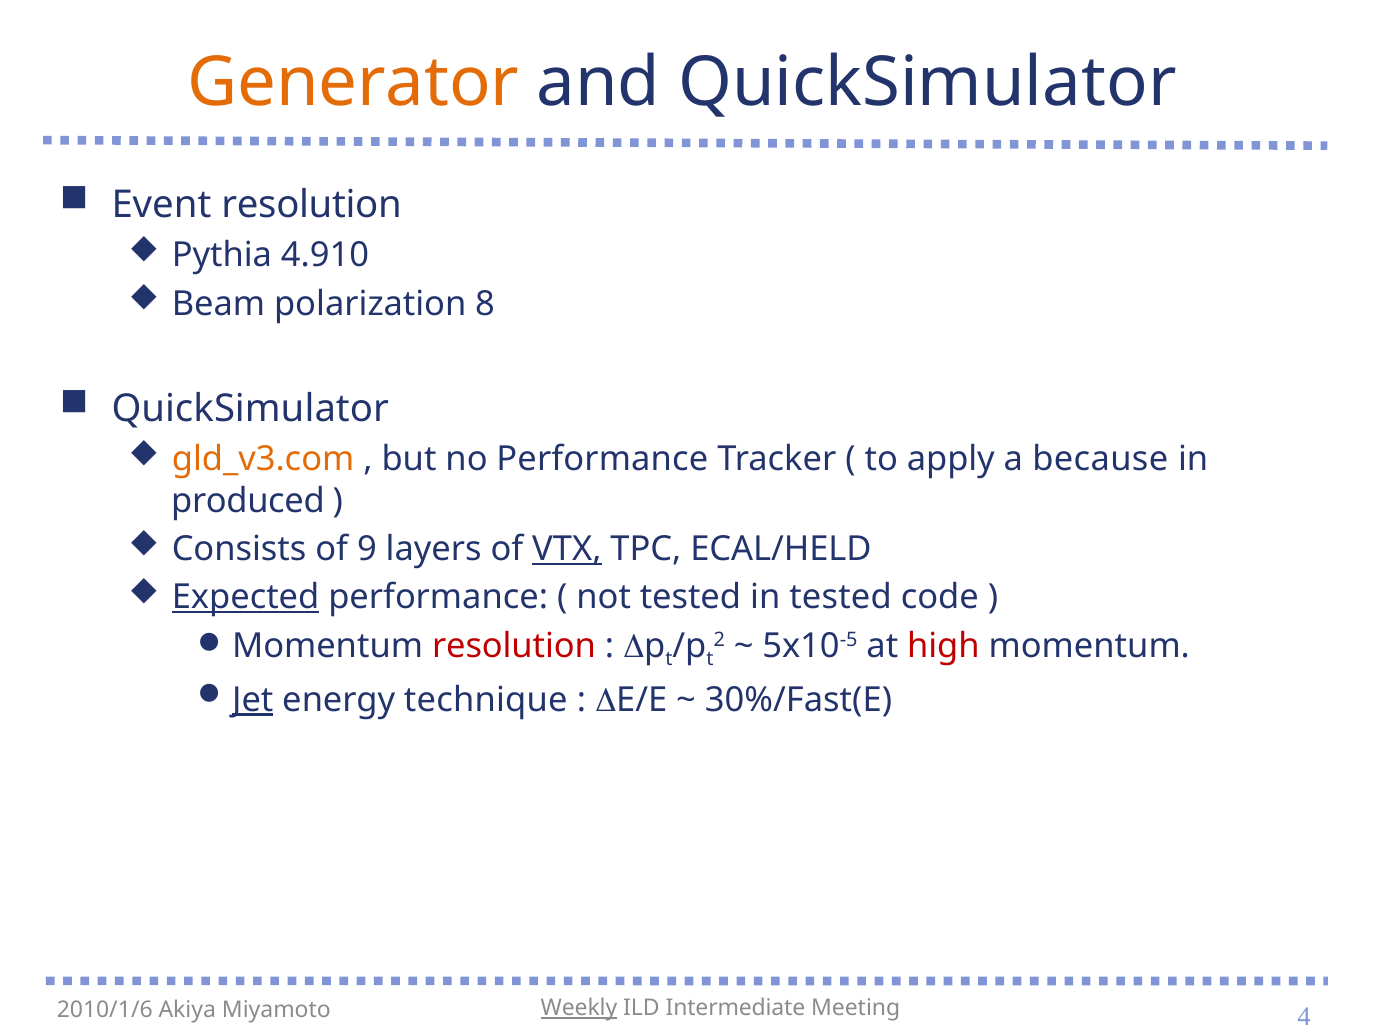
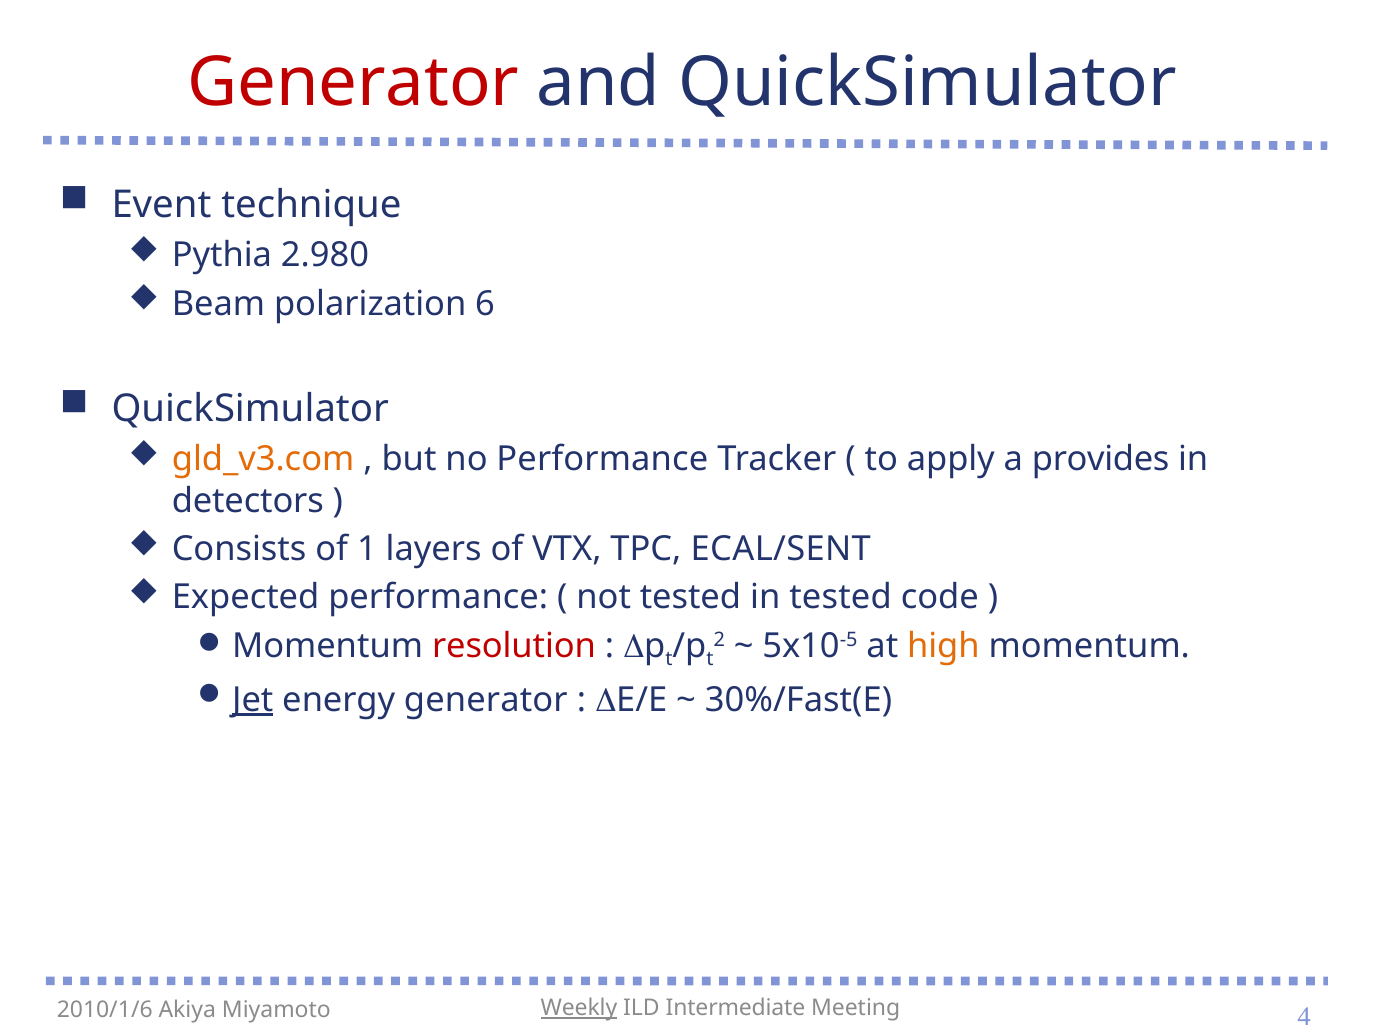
Generator colour: orange -> red (353, 83)
Event resolution: resolution -> technique (311, 205)
4.910: 4.910 -> 2.980 (325, 255)
8: 8 -> 6 (485, 304)
because: because -> provides (1101, 459)
produced: produced -> detectors (248, 500)
9: 9 -> 1 (367, 549)
VTX underline: present -> none (567, 549)
ECAL/HELD: ECAL/HELD -> ECAL/SENT (781, 549)
Expected underline: present -> none (246, 597)
high colour: red -> orange (943, 645)
energy technique: technique -> generator (486, 699)
